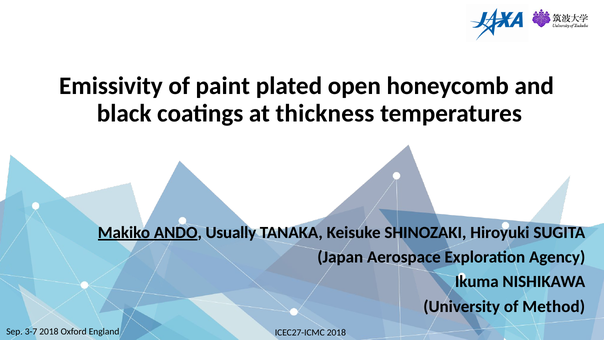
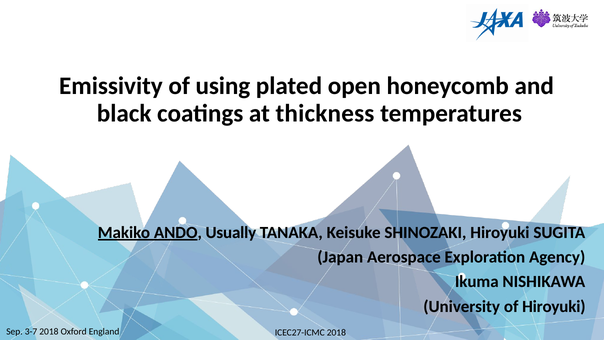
paint: paint -> using (223, 86)
of Method: Method -> Hiroyuki (554, 306)
